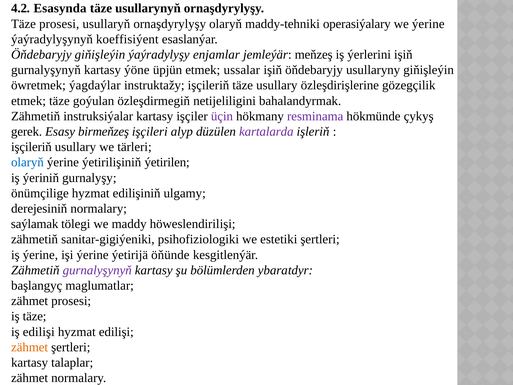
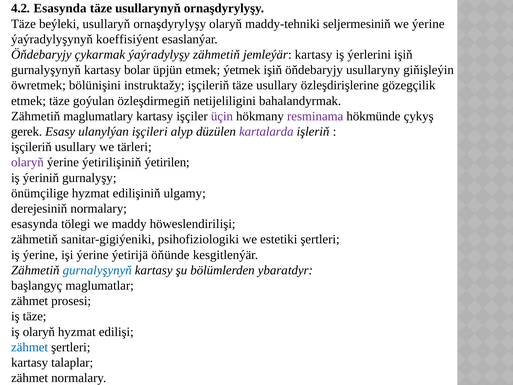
Täze prosesi: prosesi -> beýleki (59, 24)
operasiýalary: operasiýalary -> seljermesiniň (357, 24)
Öňdebaryjy giňişleýin: giňişleýin -> çykarmak (100, 55)
ýaýradylyşy enjamlar: enjamlar -> zähmetiň (216, 55)
jemleýär meňzeş: meňzeş -> kartasy (314, 55)
ýöne: ýöne -> bolar (137, 70)
ussalar: ussalar -> ýetmek (242, 70)
ýagdaýlar: ýagdaýlar -> bölünişini (95, 85)
instruksiýalar: instruksiýalar -> maglumatlary (98, 116)
birmeňzeş: birmeňzeş -> ulanylýan (104, 131)
olaryň colour: blue -> purple (27, 162)
saýlamak: saýlamak -> esasynda (34, 224)
gurnalyşynyň colour: purple -> blue (97, 270)
iş edilişi: edilişi -> olaryň (39, 332)
zähmet colour: orange -> blue (30, 347)
